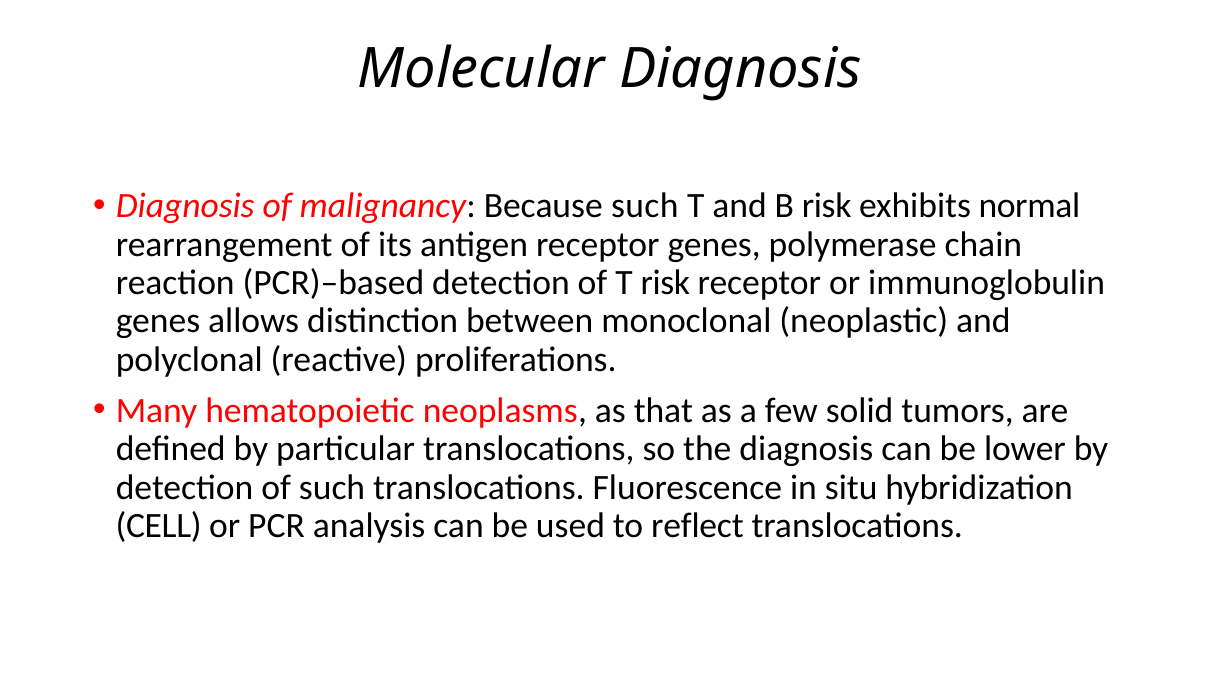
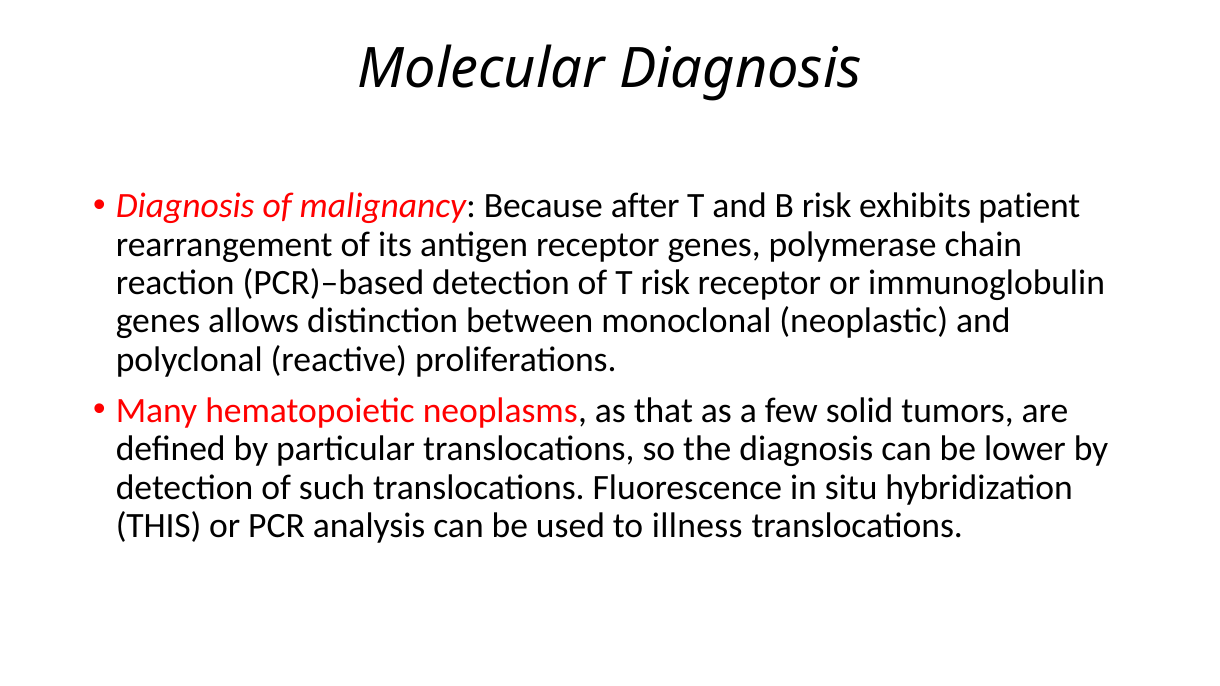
Because such: such -> after (645, 206)
normal: normal -> patient (1029, 206)
CELL: CELL -> THIS (159, 526)
reflect: reflect -> illness (697, 526)
